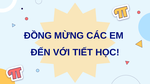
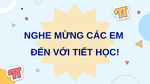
ĐỒNG: ĐỒNG -> NGHE (38, 36)
